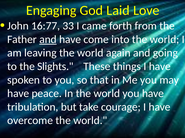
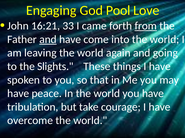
Laid: Laid -> Pool (118, 10)
16:77: 16:77 -> 16:21 (46, 26)
from underline: none -> present (146, 26)
